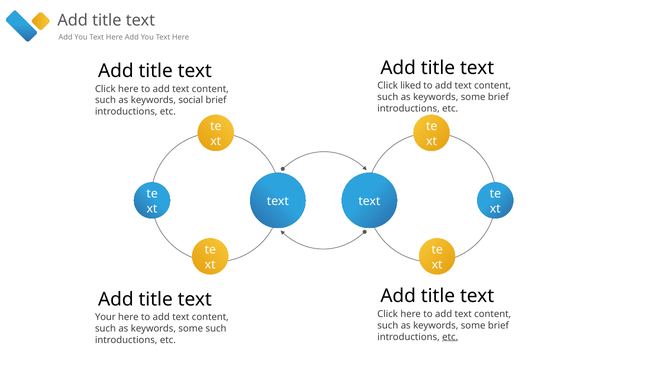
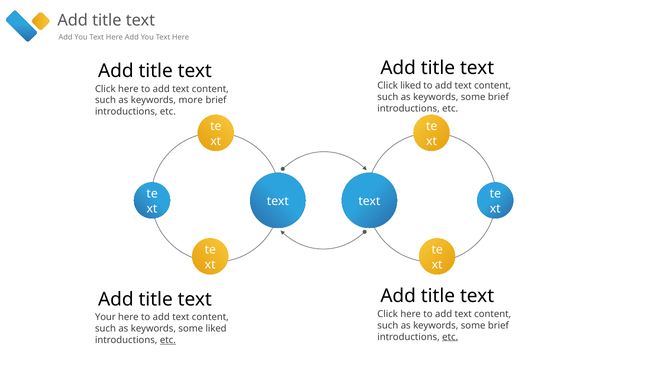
social: social -> more (191, 100)
some such: such -> liked (216, 329)
etc underline: none -> present (168, 340)
